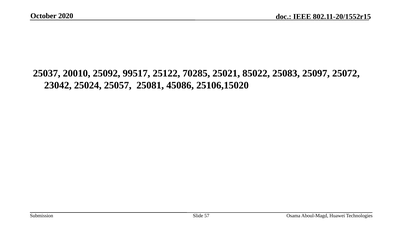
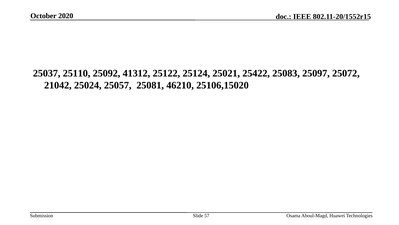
20010: 20010 -> 25110 (77, 73)
99517: 99517 -> 41312 (136, 73)
70285: 70285 -> 25124 (196, 73)
85022: 85022 -> 25422 (256, 73)
23042: 23042 -> 21042 (58, 85)
45086: 45086 -> 46210 (180, 85)
